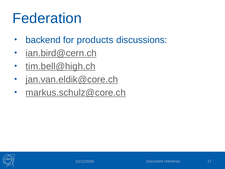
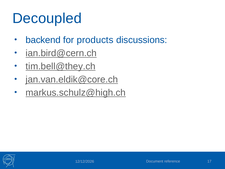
Federation: Federation -> Decoupled (47, 18)
tim.bell@high.ch: tim.bell@high.ch -> tim.bell@they.ch (61, 66)
markus.schulz@core.ch: markus.schulz@core.ch -> markus.schulz@high.ch (76, 93)
